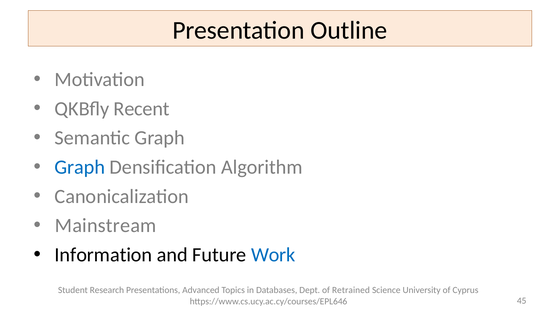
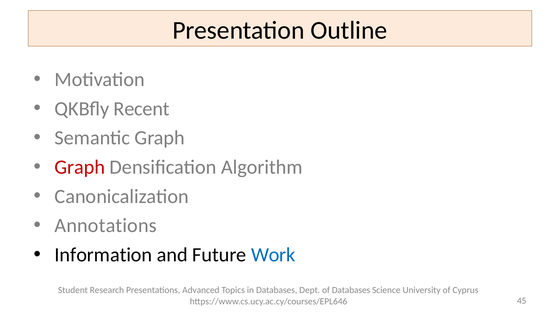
Graph colour: blue -> red (80, 167)
Mainstream: Mainstream -> Annotations (106, 226)
of Retrained: Retrained -> Databases (351, 290)
